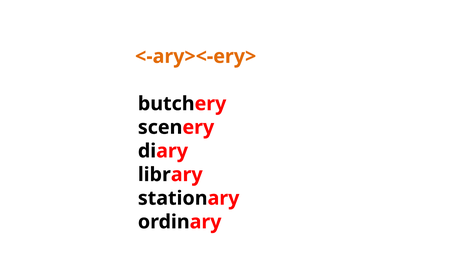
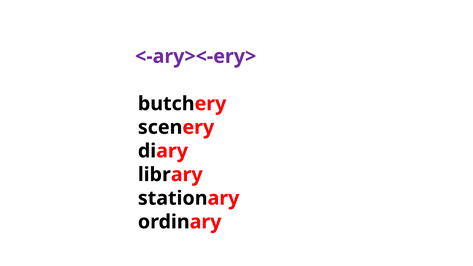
<-ary><-ery> colour: orange -> purple (196, 56)
